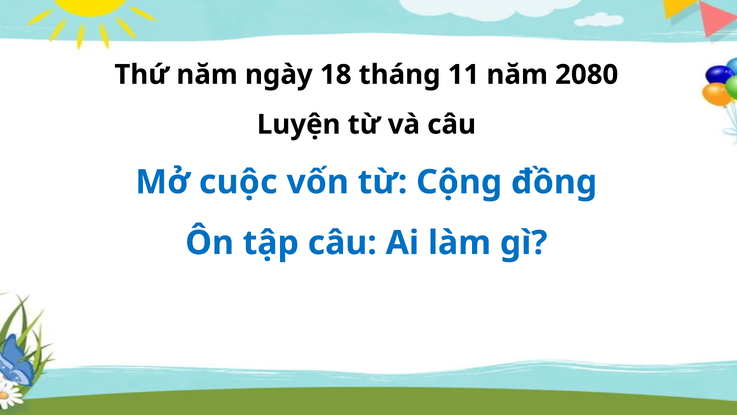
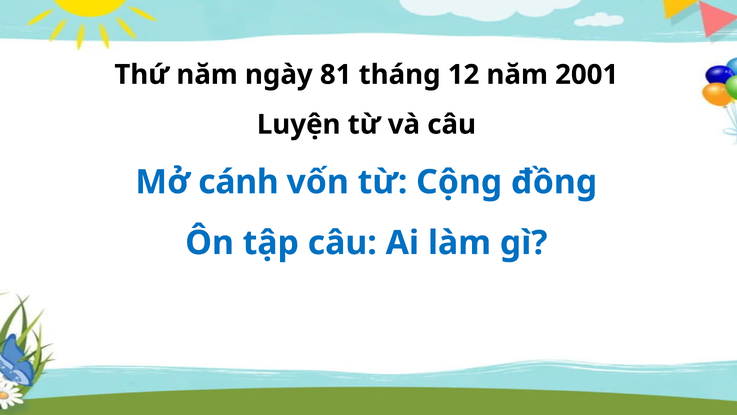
18: 18 -> 81 (336, 75)
11: 11 -> 12 (464, 75)
2080: 2080 -> 2001 (587, 75)
cuộc: cuộc -> cánh (238, 182)
